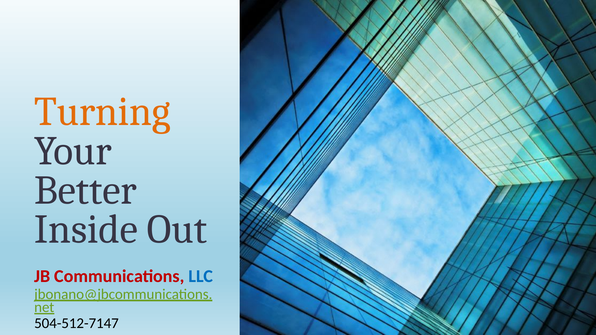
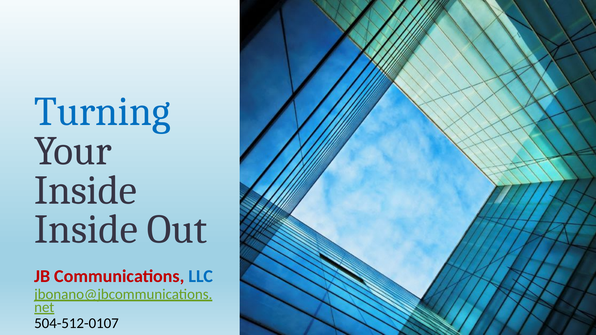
Turning colour: orange -> blue (102, 112)
Better: Better -> Inside (86, 190)
504-512-7147: 504-512-7147 -> 504-512-0107 (76, 324)
